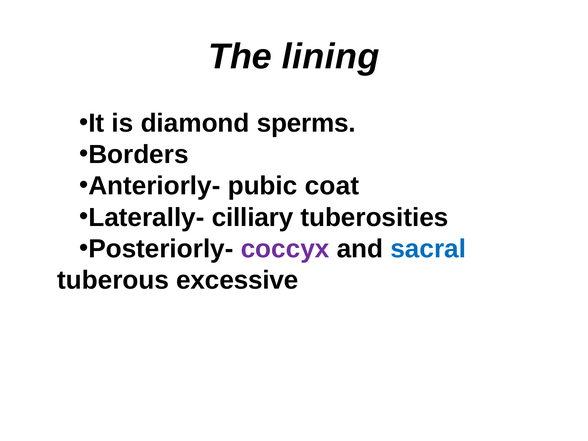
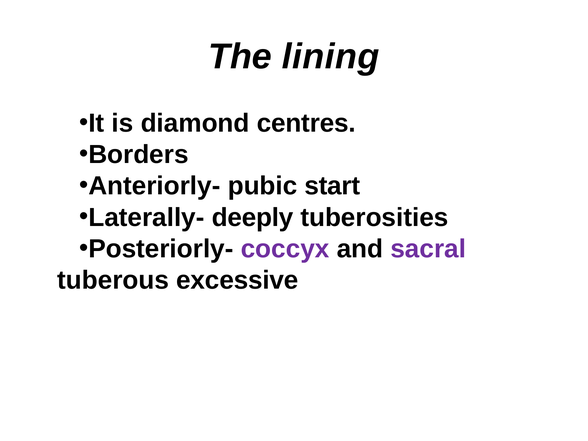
sperms: sperms -> centres (306, 123)
coat: coat -> start (332, 186)
cilliary: cilliary -> deeply (253, 217)
sacral colour: blue -> purple (428, 249)
